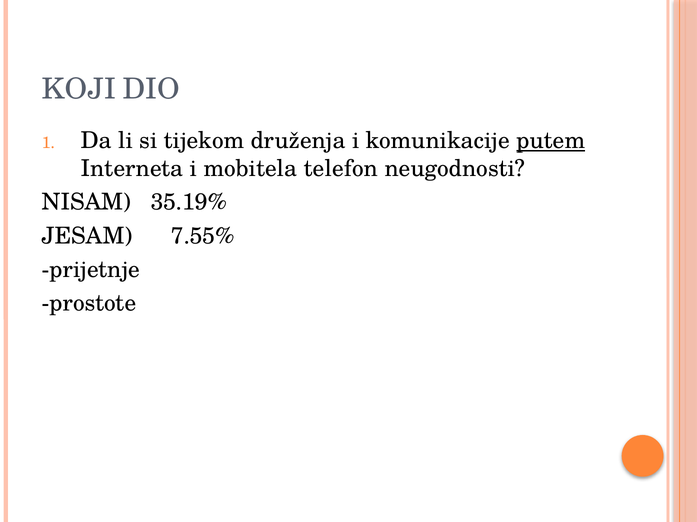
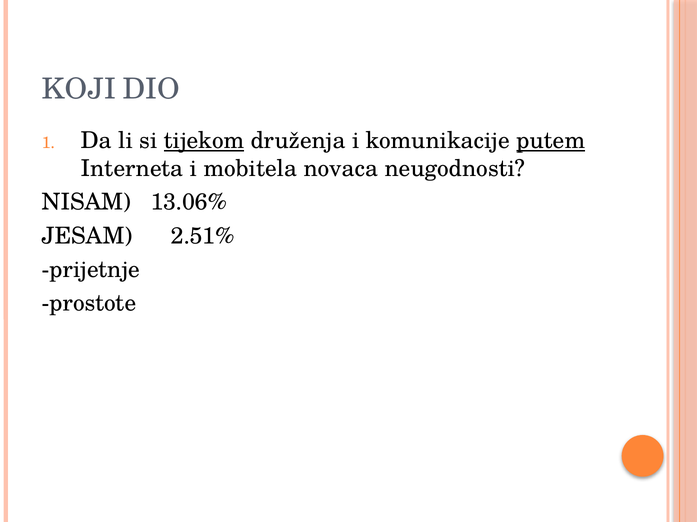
tijekom underline: none -> present (204, 141)
telefon: telefon -> novaca (341, 169)
35.19%: 35.19% -> 13.06% (189, 203)
7.55%: 7.55% -> 2.51% (203, 236)
